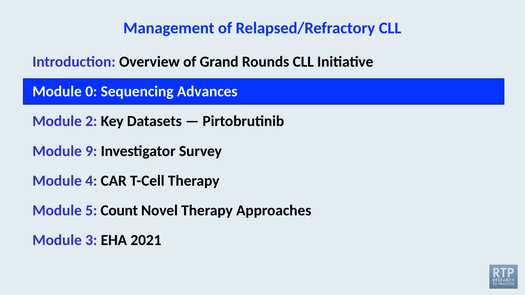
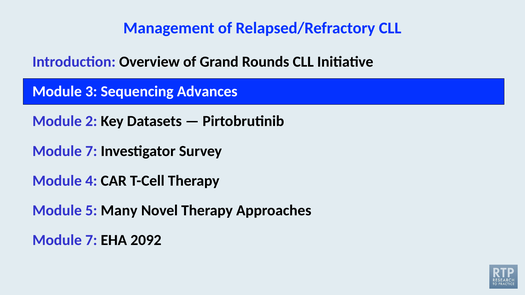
0: 0 -> 3 (91, 92)
9: 9 -> 7 (91, 151)
Count: Count -> Many (119, 211)
3: 3 -> 7 (91, 240)
2021: 2021 -> 2092 (146, 240)
